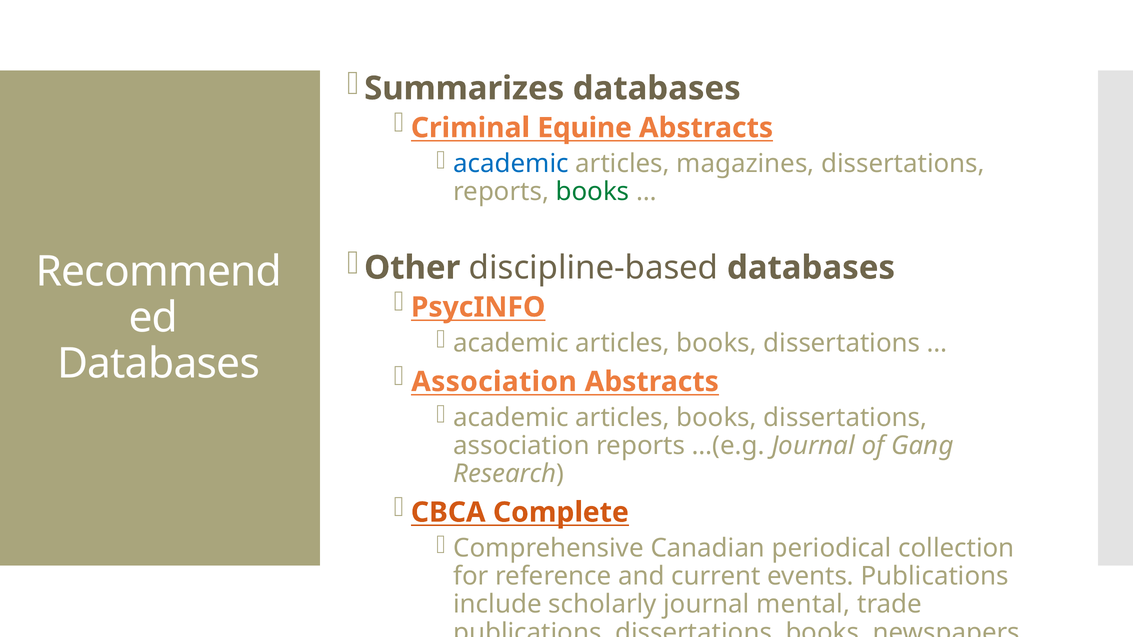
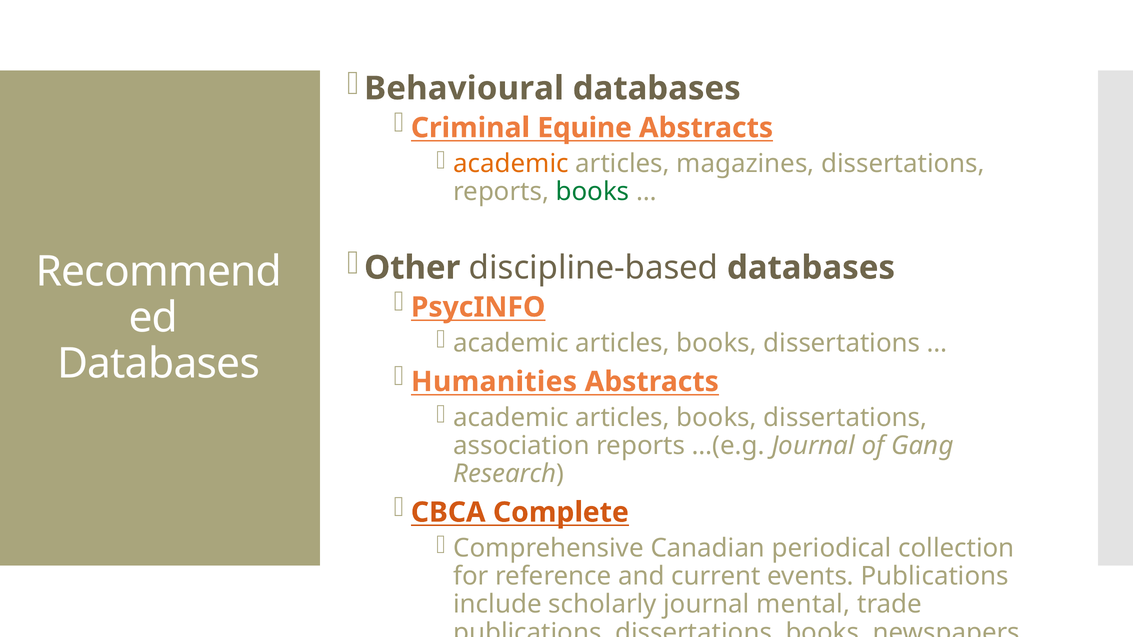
Summarizes: Summarizes -> Behavioural (464, 88)
academic colour: blue -> orange (511, 164)
Association: Association -> Humanities (494, 382)
